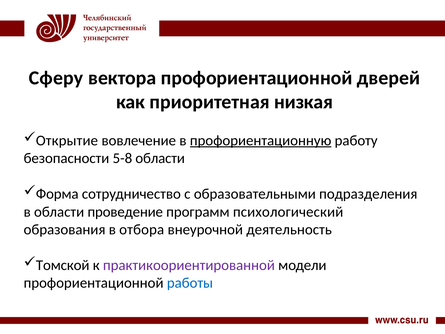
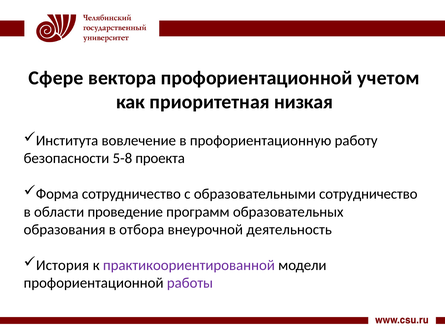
Сферу: Сферу -> Сфере (56, 78)
дверей: дверей -> учетом (389, 78)
Открытие: Открытие -> Института (67, 140)
профориентационную underline: present -> none (261, 140)
5-8 области: области -> проекта (160, 158)
образовательными подразделения: подразделения -> сотрудничество (368, 194)
психологический: психологический -> образовательных (288, 212)
Томской: Томской -> История (63, 265)
работы colour: blue -> purple (190, 283)
